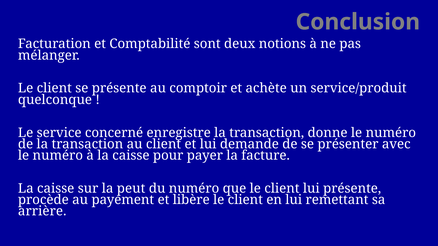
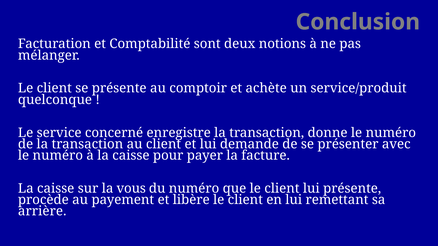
peut: peut -> vous (131, 189)
